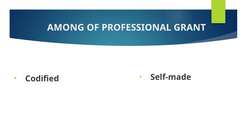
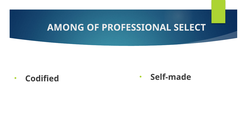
GRANT: GRANT -> SELECT (190, 28)
